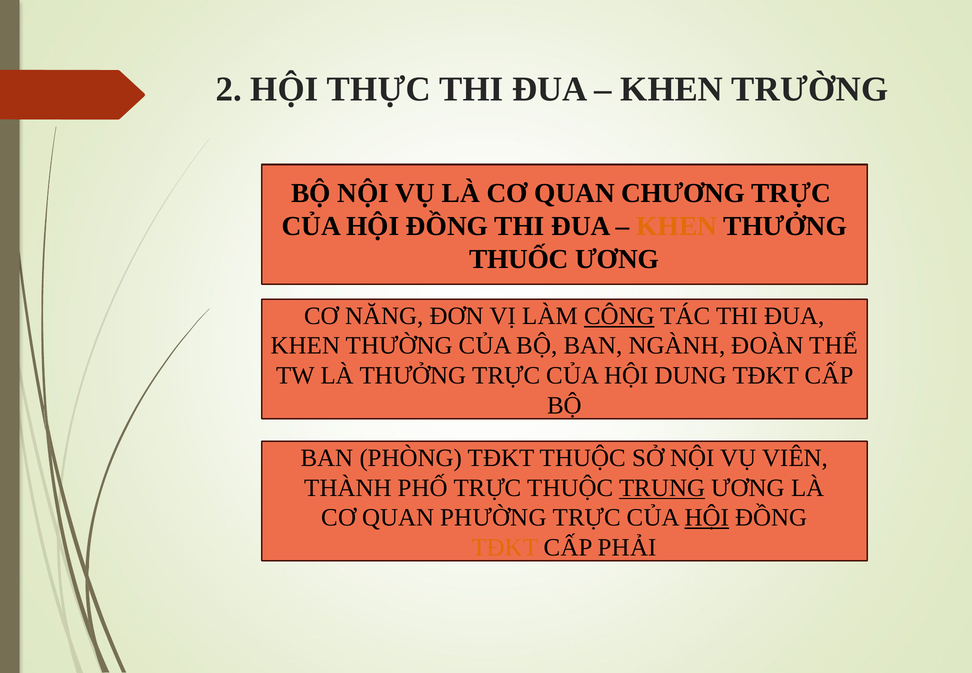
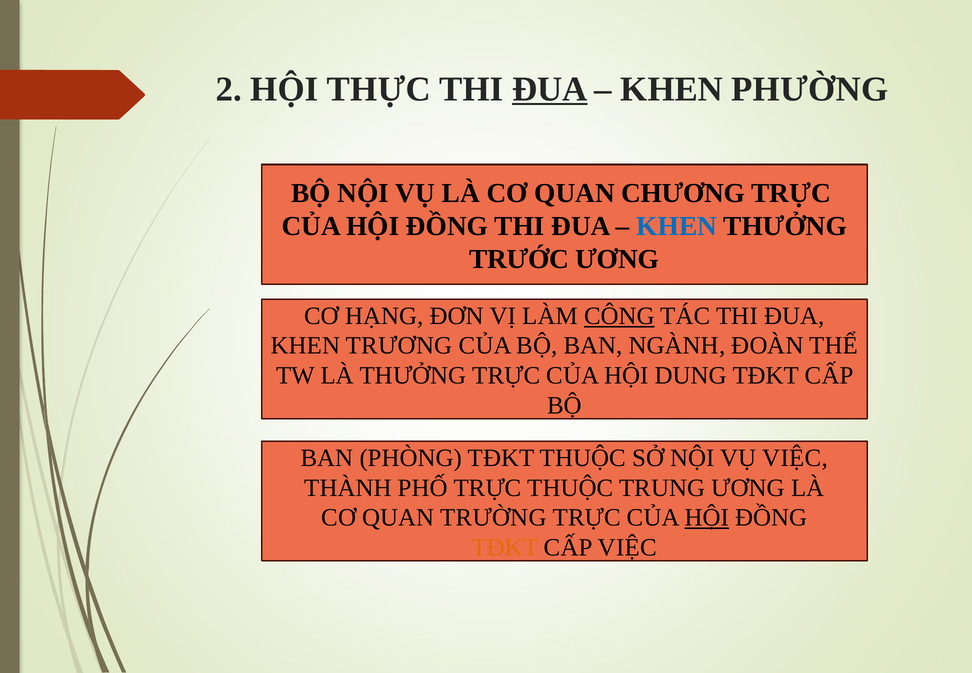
ĐUA underline: none -> present (550, 89)
TRƯỜNG: TRƯỜNG -> PHƯỜNG (810, 89)
KHEN colour: orange -> blue (677, 226)
THUỐC: THUỐC -> TRƯỚC (519, 259)
NĂNG: NĂNG -> HẠNG (384, 316)
THƯỜNG: THƯỜNG -> TRƯƠNG (399, 346)
VỤ VIÊN: VIÊN -> VIỆC (795, 458)
TRUNG underline: present -> none (662, 488)
PHƯỜNG: PHƯỜNG -> TRƯỜNG (493, 518)
CẤP PHẢI: PHẢI -> VIỆC (627, 548)
